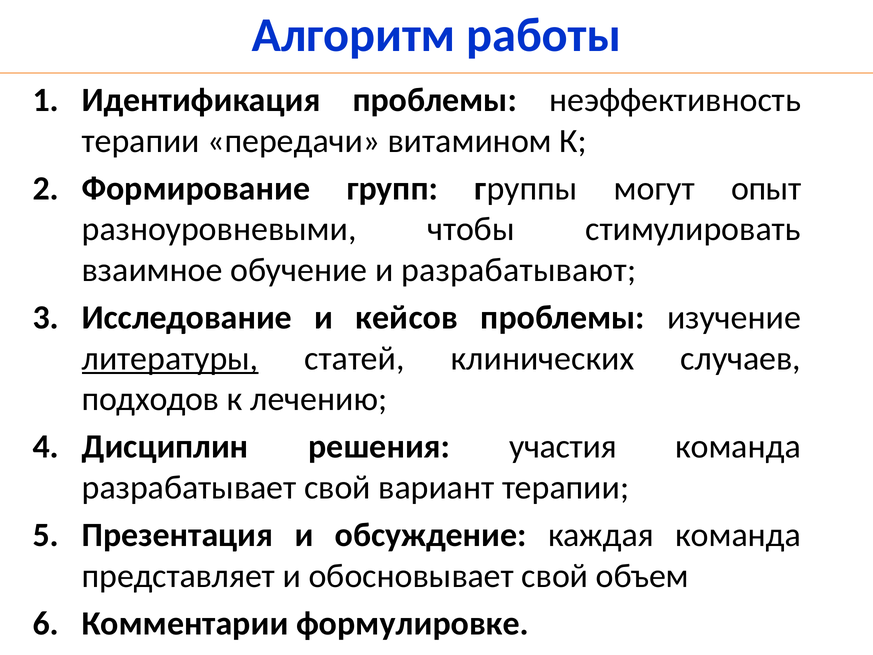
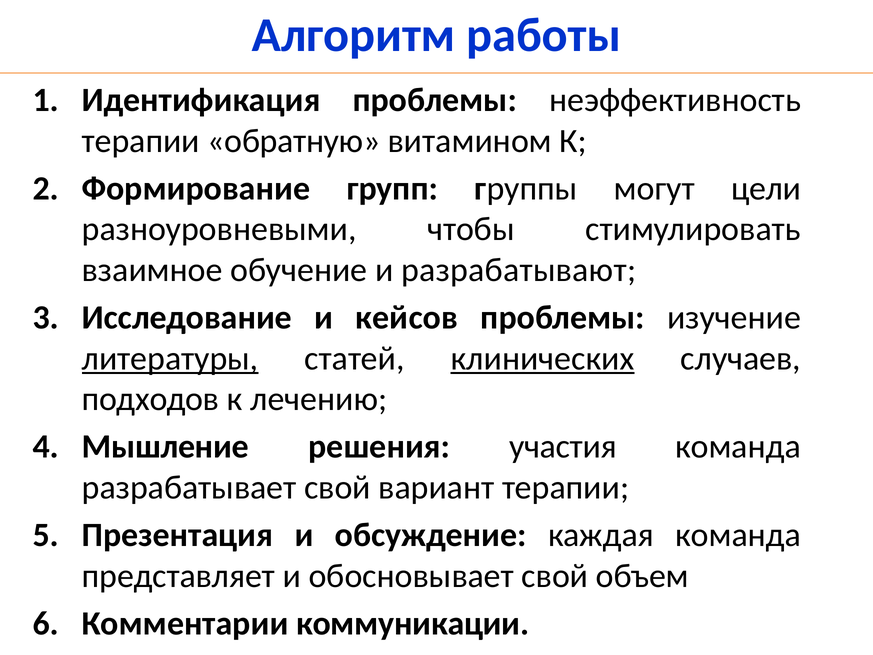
передачи: передачи -> обратную (294, 141)
опыт: опыт -> цели (766, 188)
клинических underline: none -> present (542, 358)
Дисциплин: Дисциплин -> Мышление (165, 447)
формулировке: формулировке -> коммуникации (413, 623)
